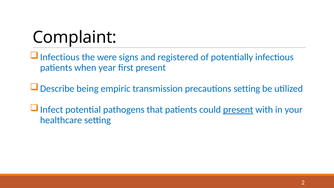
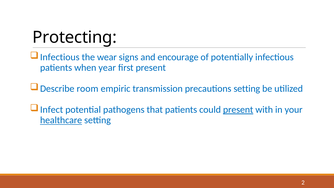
Complaint: Complaint -> Protecting (75, 37)
were: were -> wear (107, 57)
registered: registered -> encourage (178, 57)
being: being -> room (87, 89)
healthcare underline: none -> present (61, 120)
